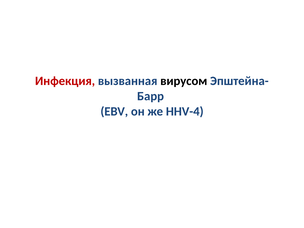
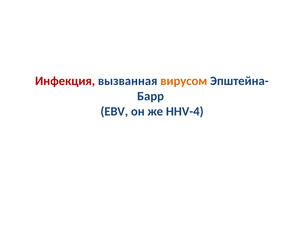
вирусом colour: black -> orange (184, 81)
